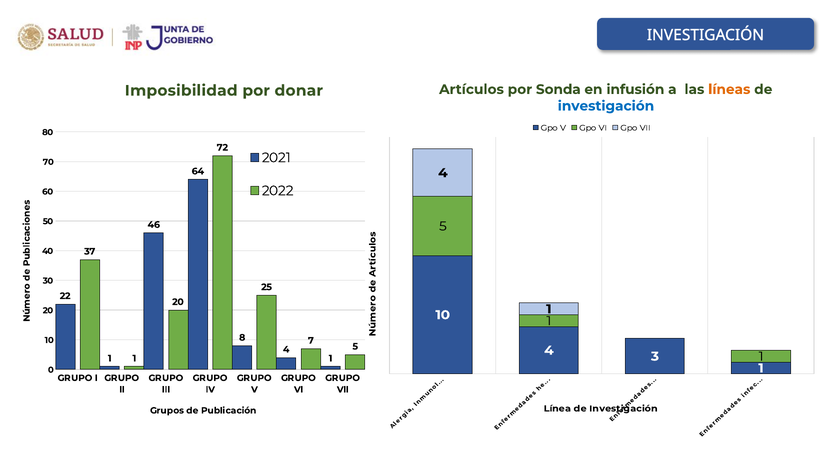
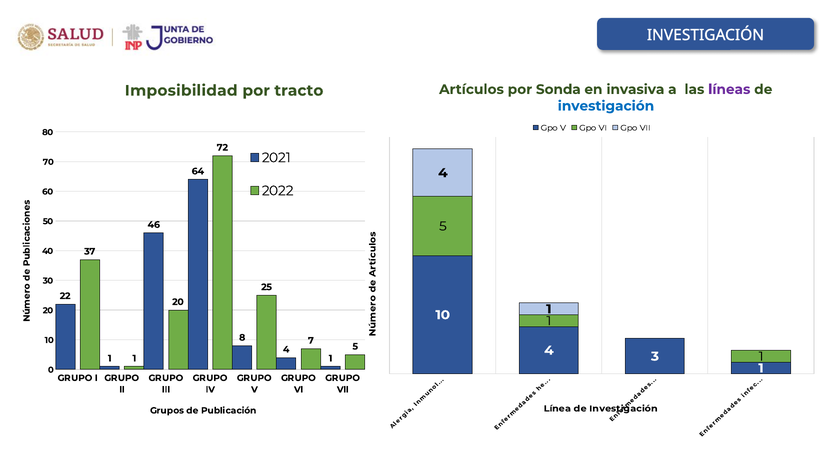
donar: donar -> tracto (299, 91)
infusión: infusión -> invasiva (635, 89)
líneas colour: orange -> purple (729, 89)
